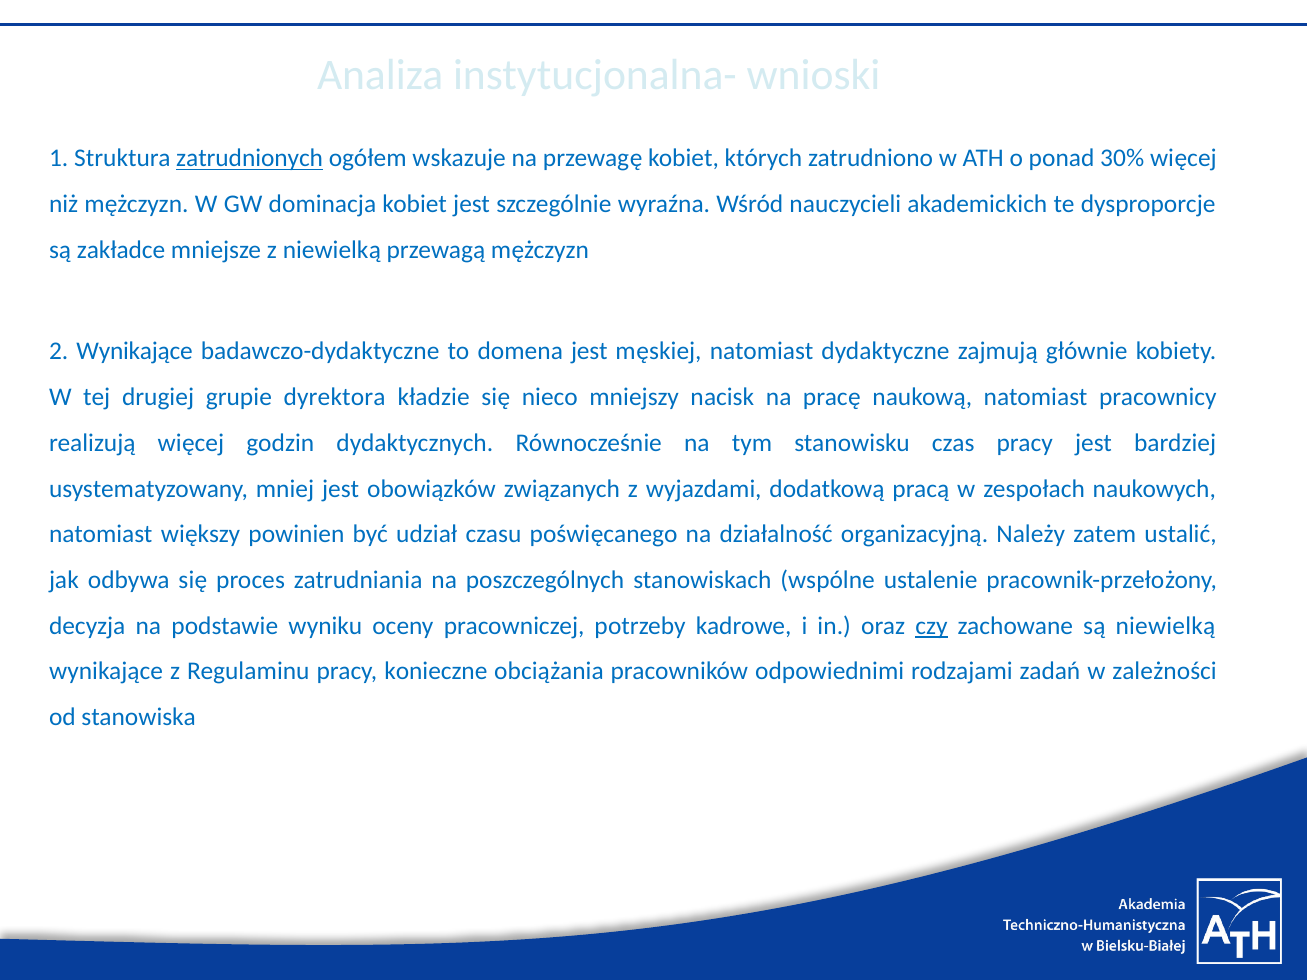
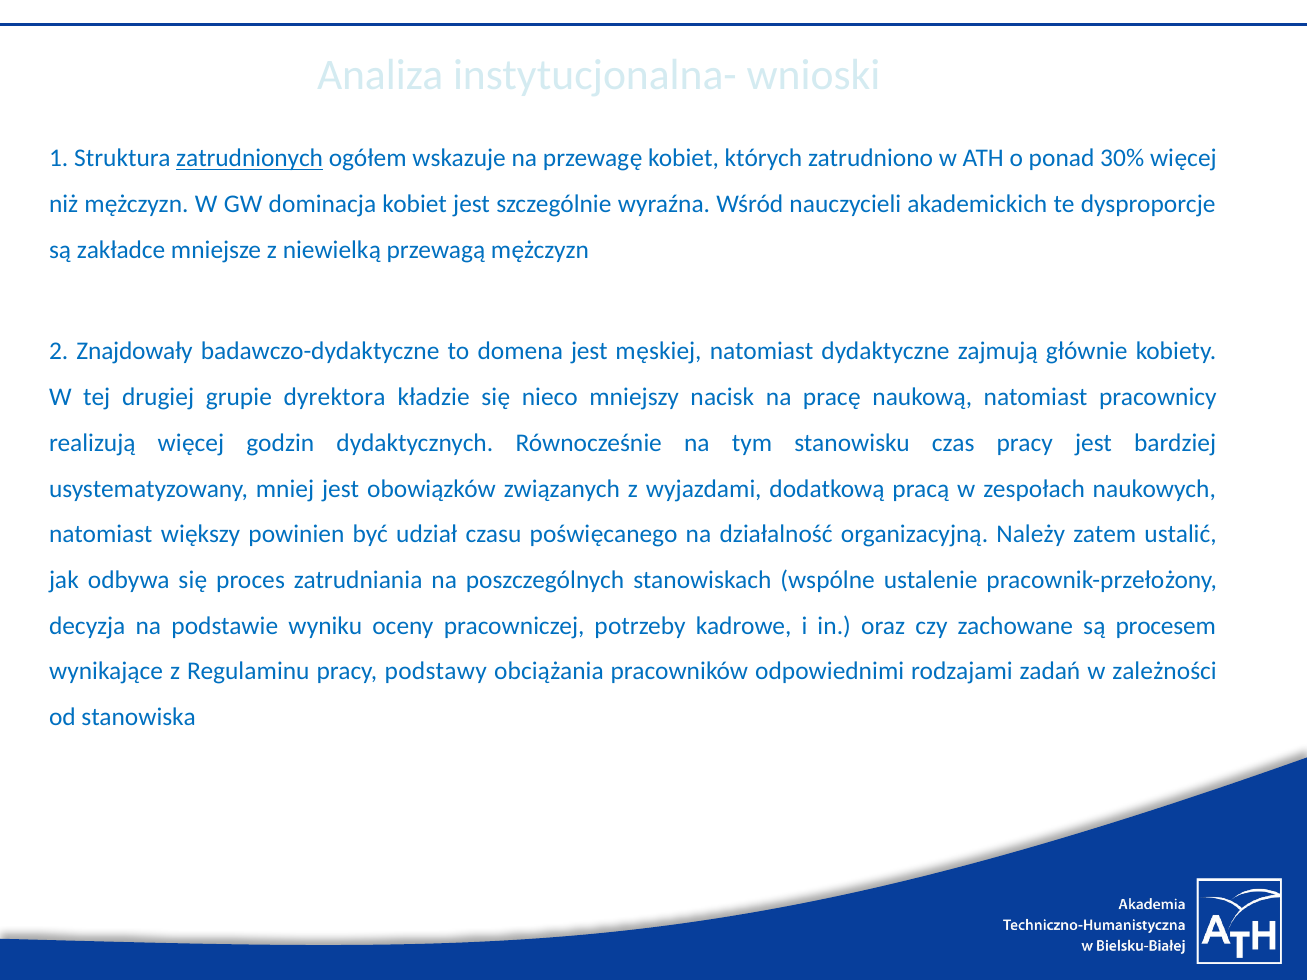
2 Wynikające: Wynikające -> Znajdowały (135, 352)
czy underline: present -> none (931, 626)
są niewielką: niewielką -> procesem (1166, 626)
konieczne: konieczne -> podstawy (436, 672)
